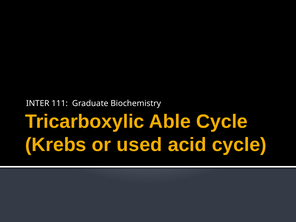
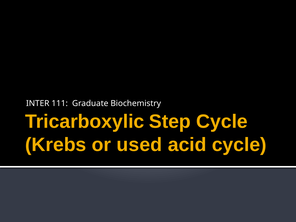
Able: Able -> Step (170, 122)
